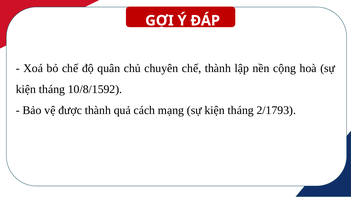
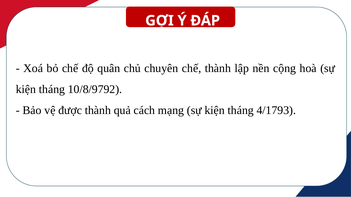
10/8/1592: 10/8/1592 -> 10/8/9792 (95, 89)
2/1793: 2/1793 -> 4/1793 (276, 110)
